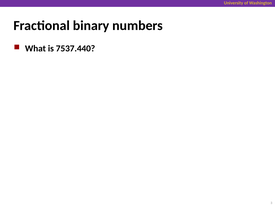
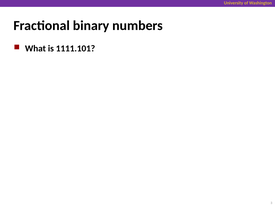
7537.440: 7537.440 -> 1111.101 (75, 48)
